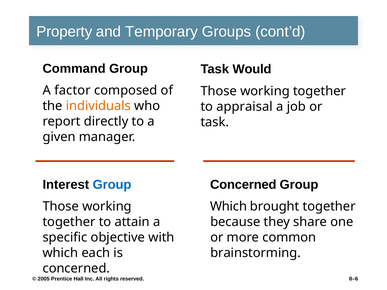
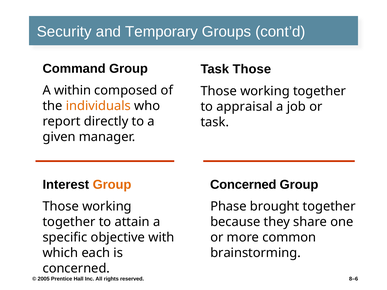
Property: Property -> Security (64, 32)
Task Would: Would -> Those (252, 69)
factor: factor -> within (73, 91)
Group colour: blue -> orange (112, 185)
Which: Which -> Phase (228, 207)
